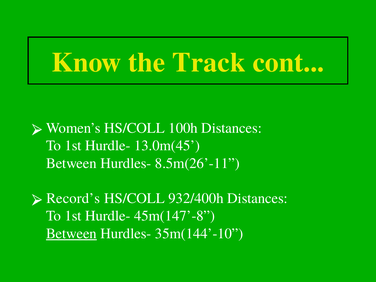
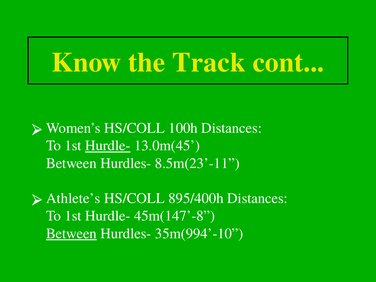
Hurdle- underline: none -> present (108, 146)
8.5m(26’-11: 8.5m(26’-11 -> 8.5m(23’-11 (197, 163)
Record’s: Record’s -> Athlete’s (73, 198)
932/400h: 932/400h -> 895/400h (196, 198)
35m(144’-10: 35m(144’-10 -> 35m(994’-10 (199, 233)
